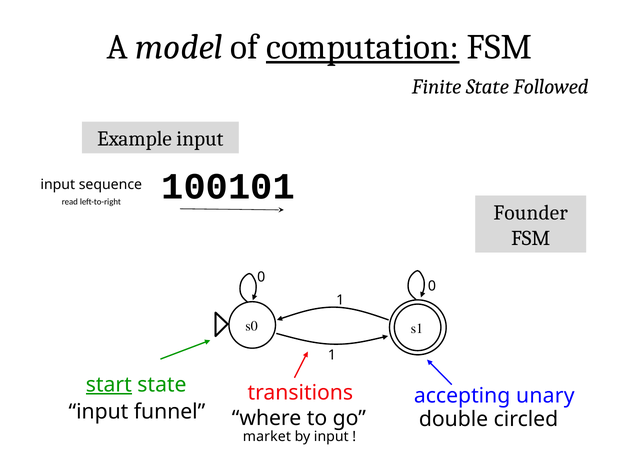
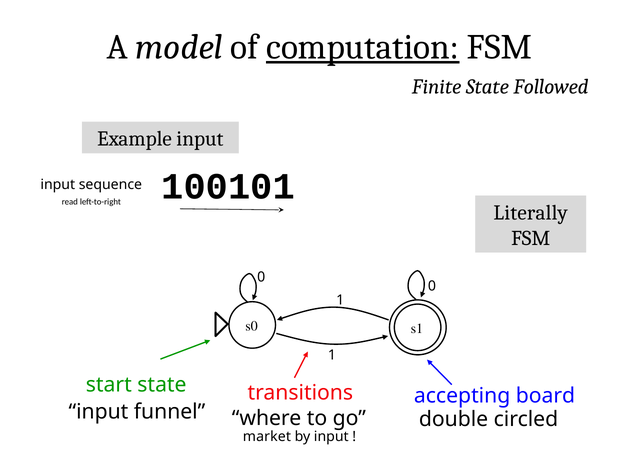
Founder: Founder -> Literally (531, 213)
start underline: present -> none (109, 385)
unary: unary -> board (545, 396)
